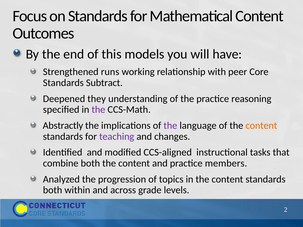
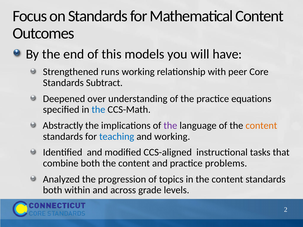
they: they -> over (97, 99)
reasoning: reasoning -> equations (251, 99)
the colour: purple -> blue (98, 110)
teaching colour: purple -> blue (117, 137)
and changes: changes -> working (172, 137)
members: members -> problems (226, 163)
